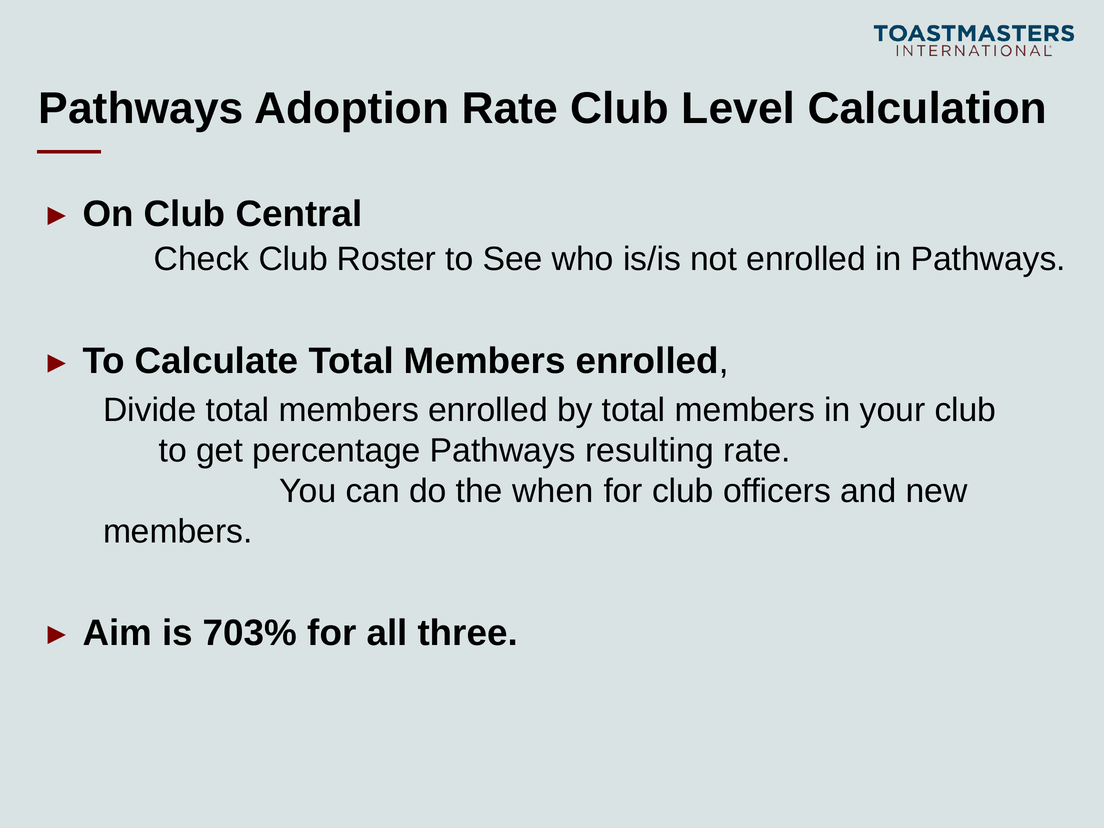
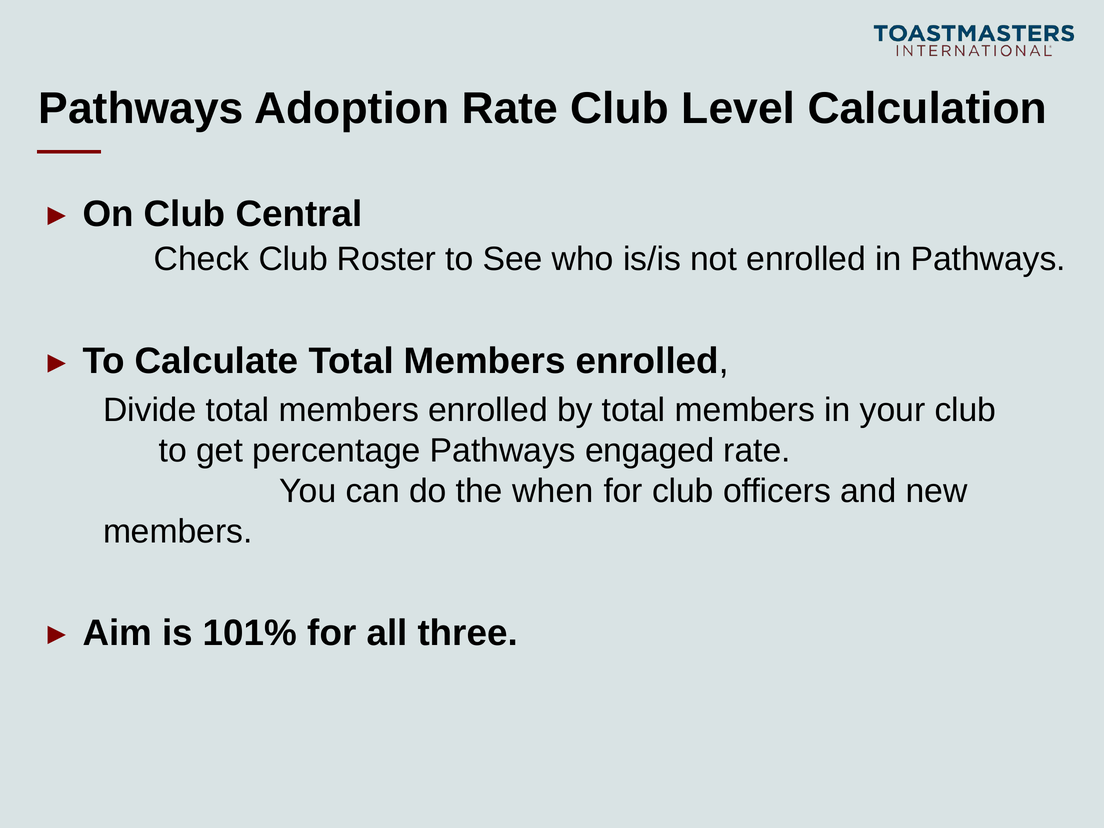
resulting: resulting -> engaged (650, 451)
703%: 703% -> 101% (250, 633)
